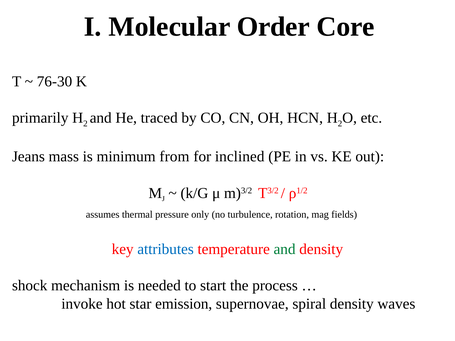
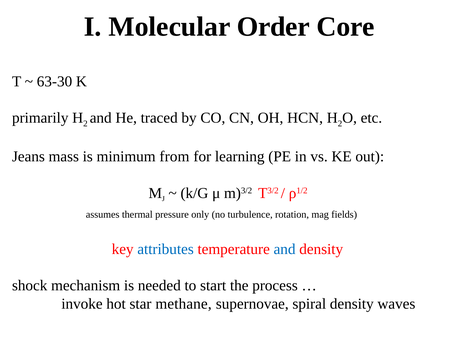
76-30: 76-30 -> 63-30 (54, 81)
inclined: inclined -> learning (240, 157)
and colour: green -> blue (285, 249)
emission: emission -> methane (184, 304)
